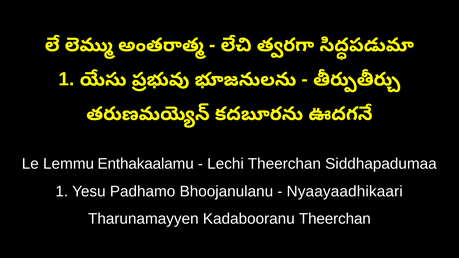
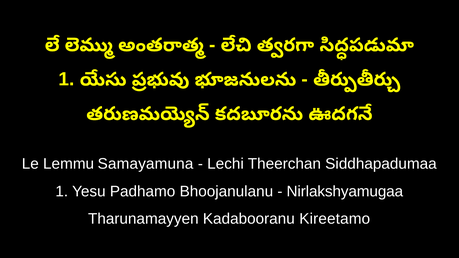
Enthakaalamu: Enthakaalamu -> Samayamuna (145, 164)
Nyaayaadhikaari: Nyaayaadhikaari -> Nirlakshyamugaa (345, 192)
Kadabooranu Theerchan: Theerchan -> Kireetamo (335, 219)
